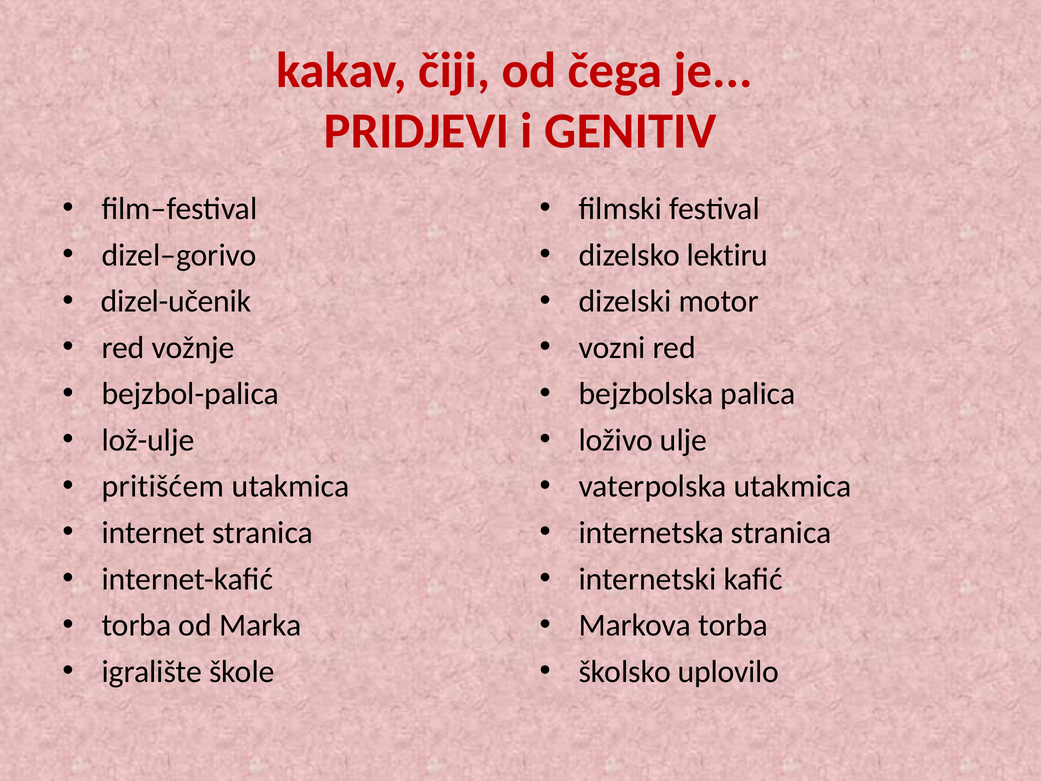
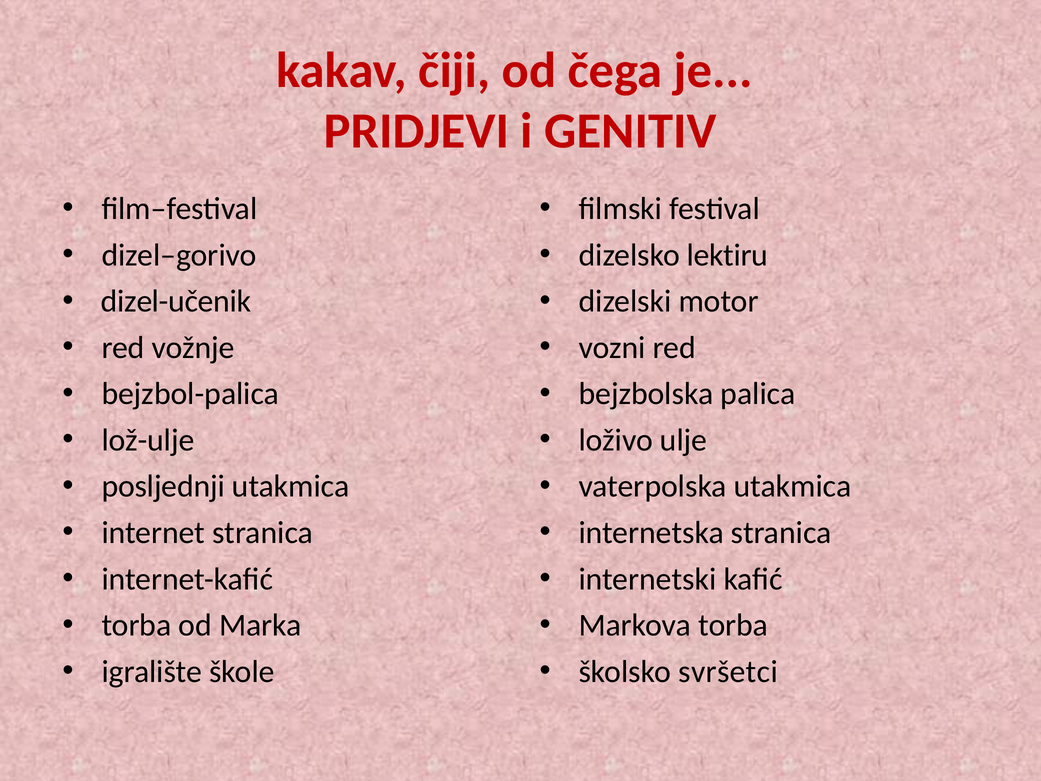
pritišćem: pritišćem -> posljednji (163, 486)
uplovilo: uplovilo -> svršetci (728, 671)
